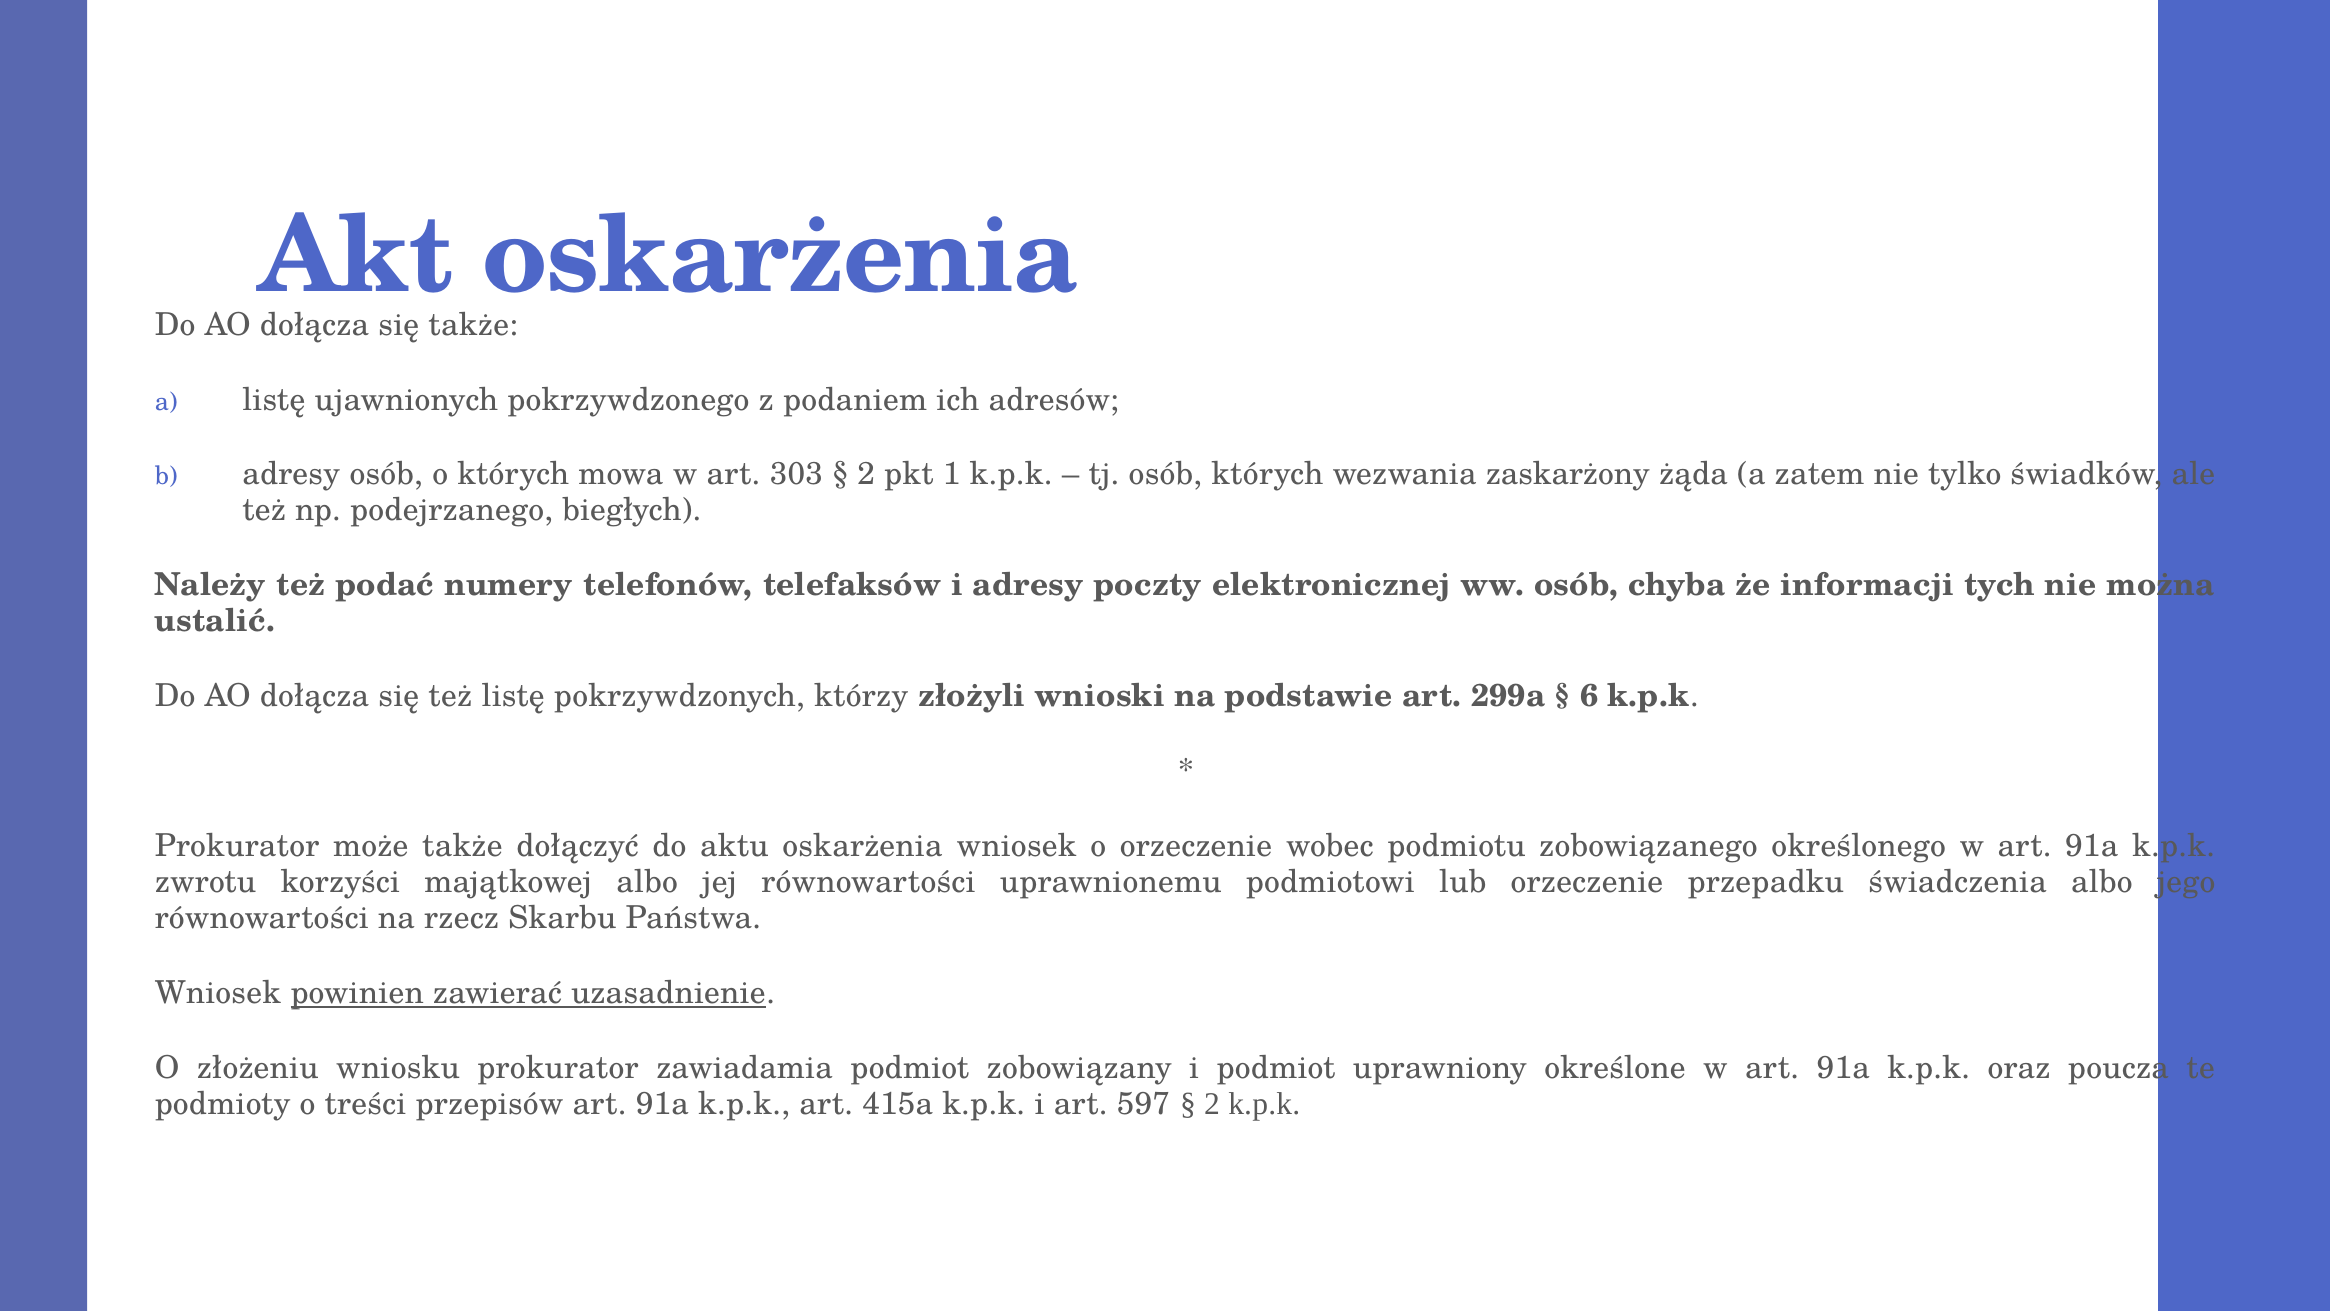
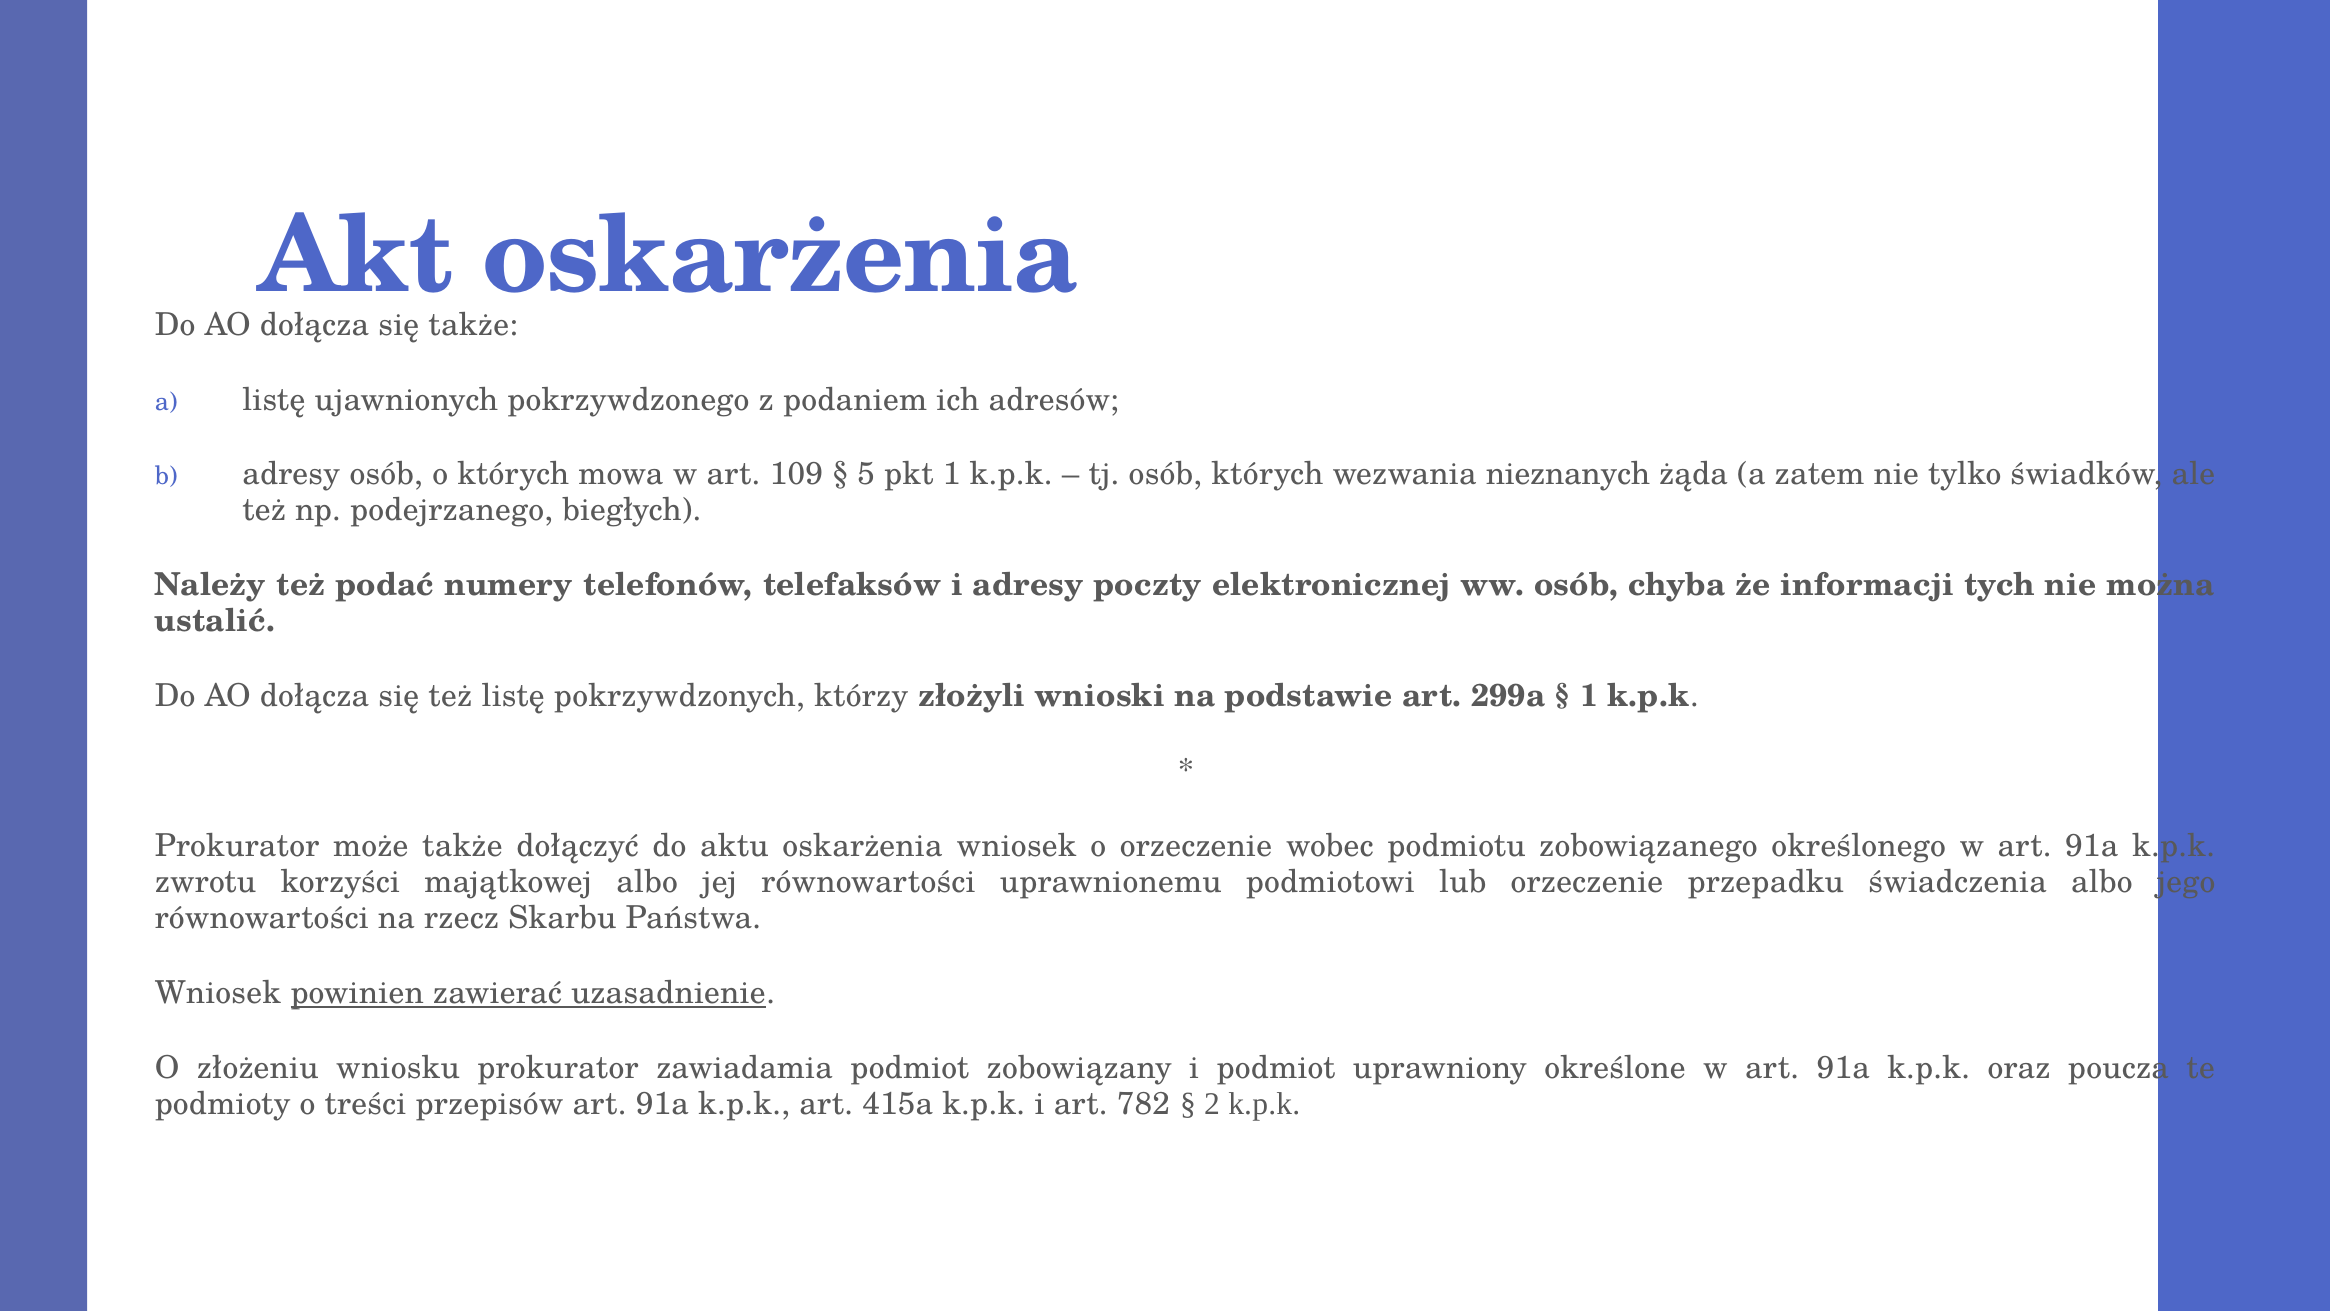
303: 303 -> 109 (796, 474)
2: 2 -> 5 (866, 474)
zaskarżony: zaskarżony -> nieznanych (1568, 474)
6: 6 -> 1 (1589, 696)
597: 597 -> 782 (1143, 1103)
